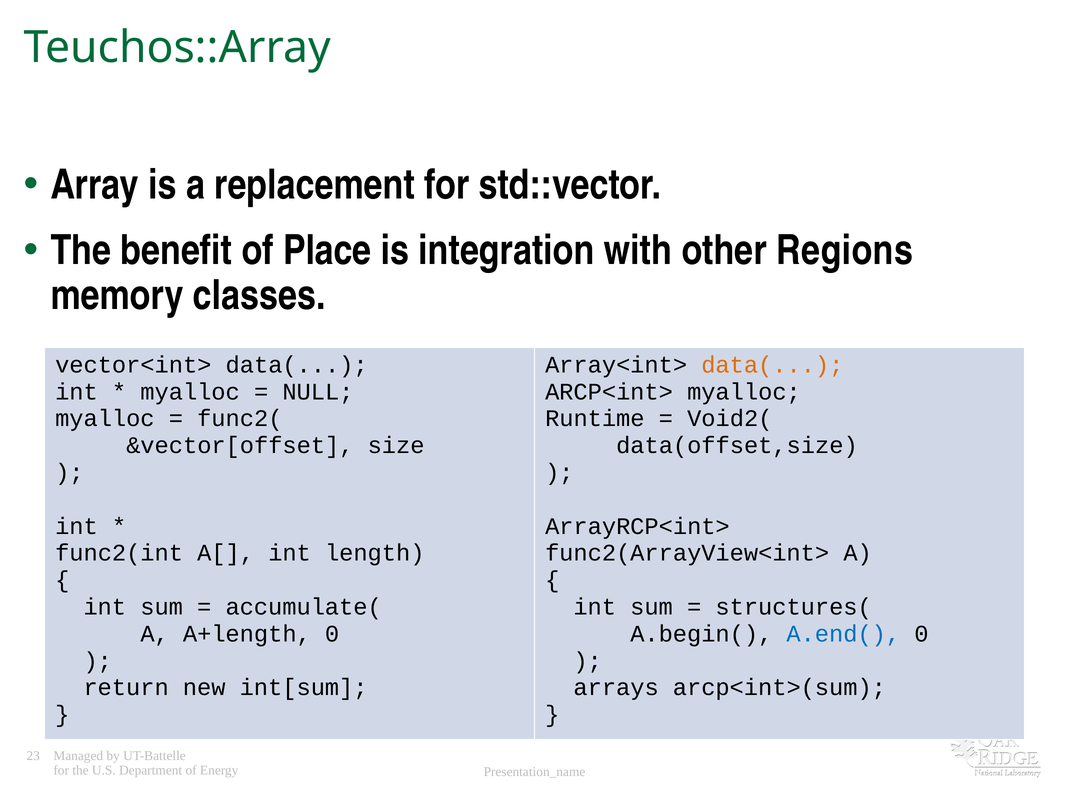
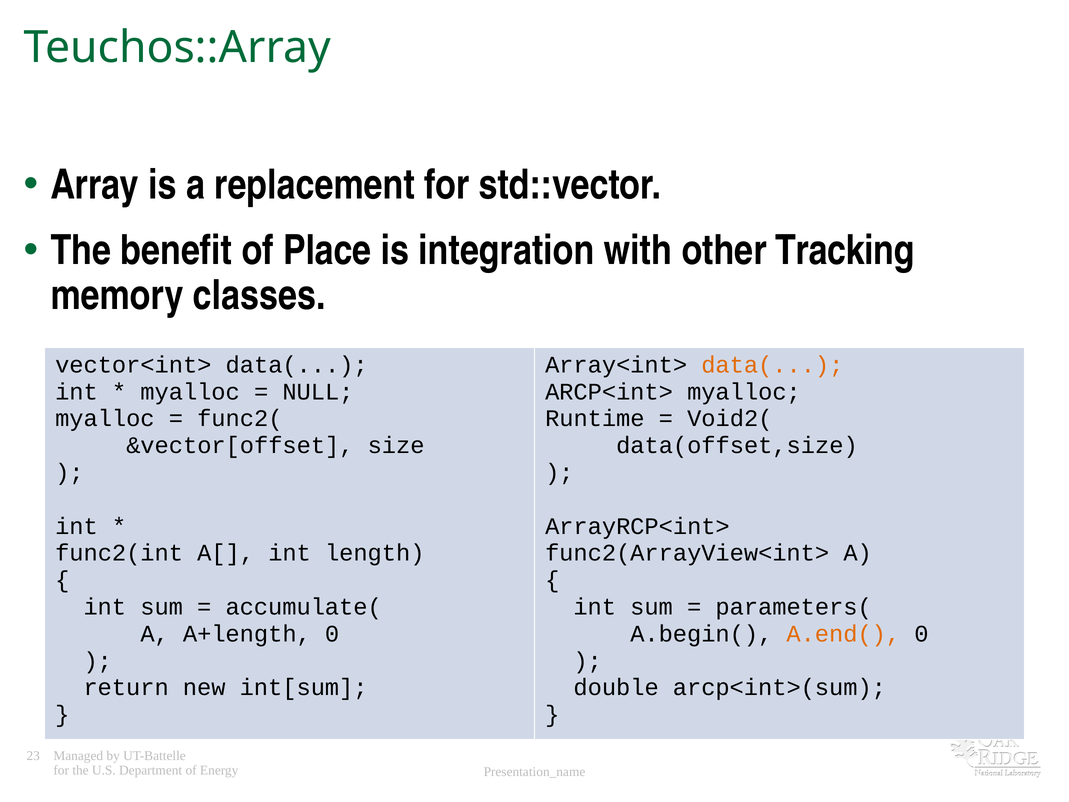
Regions: Regions -> Tracking (845, 250)
structures(: structures( -> parameters( (794, 607)
A.end( colour: blue -> orange (843, 634)
arrays: arrays -> double (616, 687)
